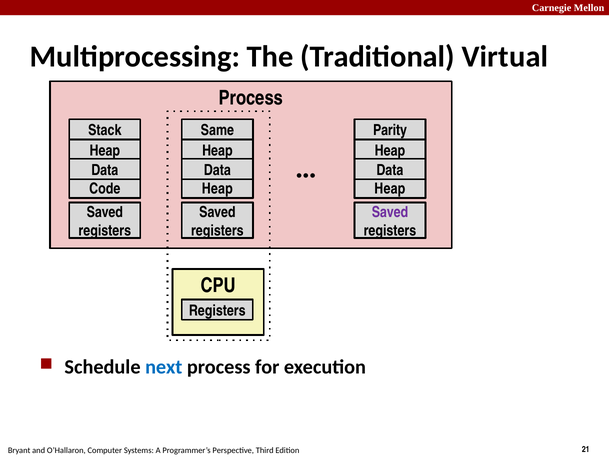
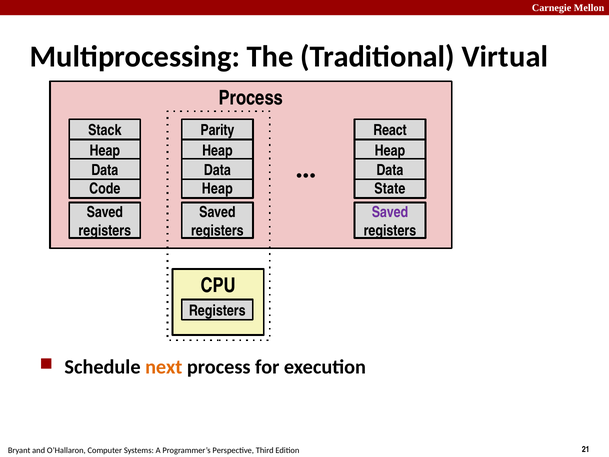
Same: Same -> Parity (217, 130)
Parity: Parity -> React (390, 130)
Heap: Heap -> State (390, 189)
next colour: blue -> orange (164, 367)
